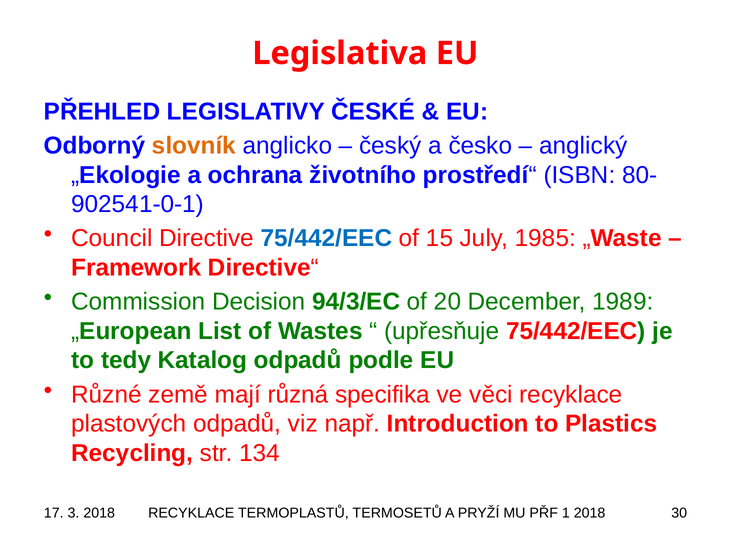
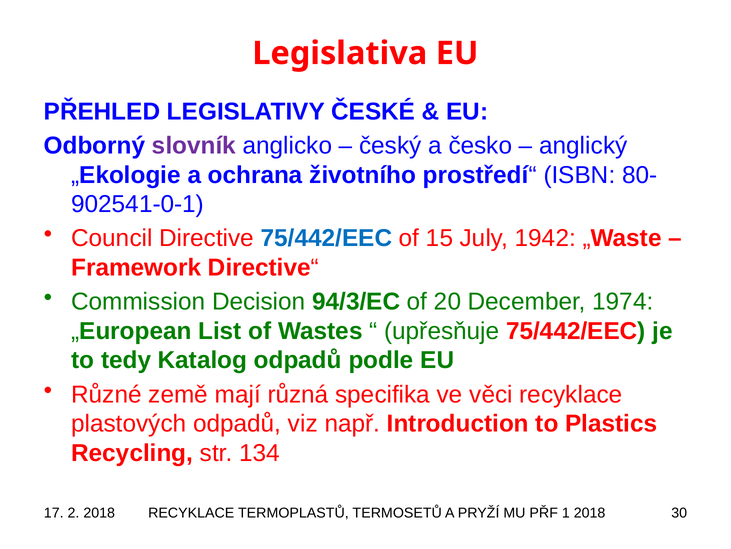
slovník colour: orange -> purple (194, 145)
1985: 1985 -> 1942 (545, 238)
1989: 1989 -> 1974 (623, 301)
3: 3 -> 2 (74, 512)
